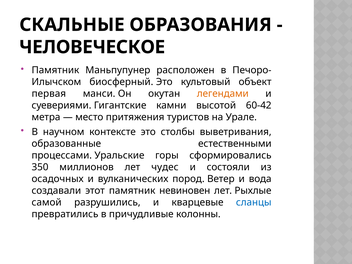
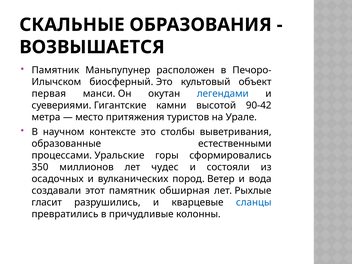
ЧЕЛОВЕЧЕСКОЕ: ЧЕЛОВЕЧЕСКОЕ -> ВОЗВЫШАЕТСЯ (92, 47)
легендами colour: orange -> blue (223, 94)
60-42: 60-42 -> 90-42 (259, 105)
невиновен: невиновен -> обширная (185, 191)
самой: самой -> гласит (47, 202)
